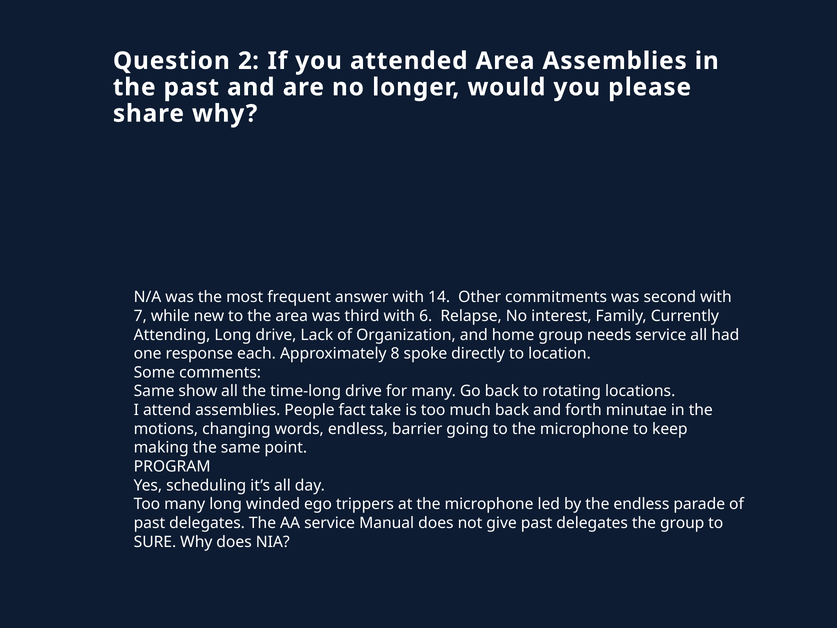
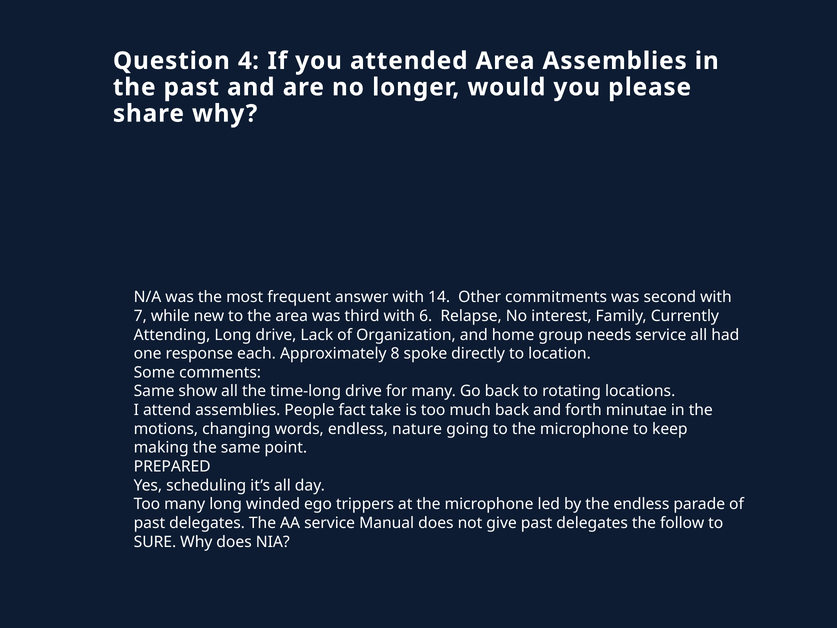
2: 2 -> 4 (248, 61)
barrier: barrier -> nature (417, 429)
PROGRAM: PROGRAM -> PREPARED (172, 466)
the group: group -> follow (682, 523)
